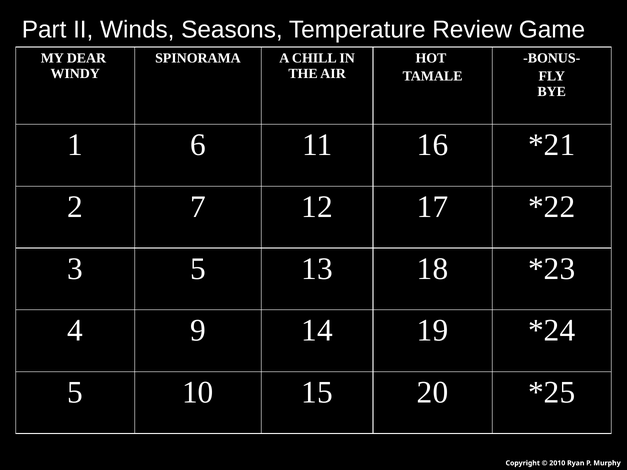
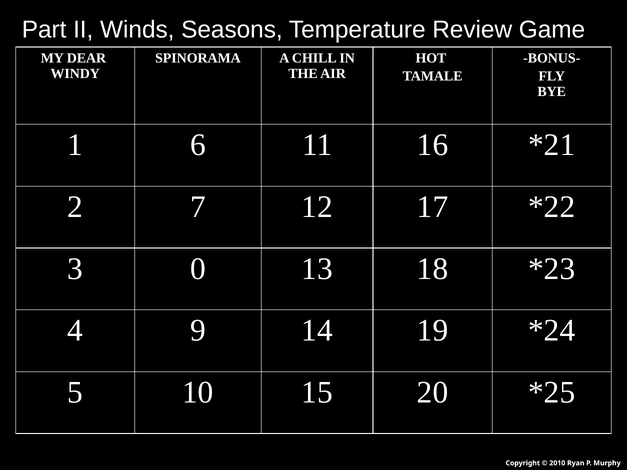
3 5: 5 -> 0 (198, 269)
